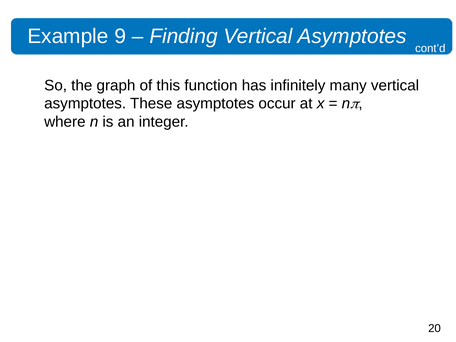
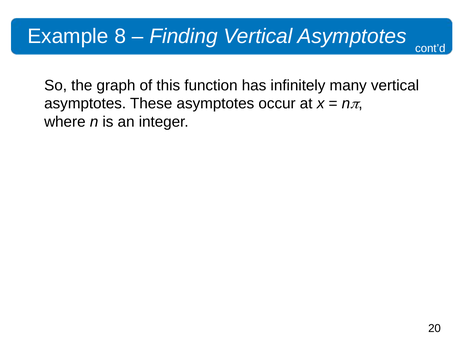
9: 9 -> 8 (120, 36)
